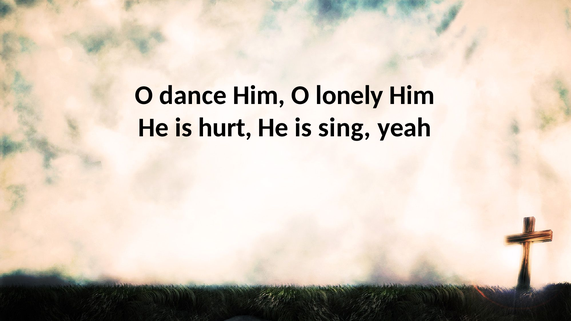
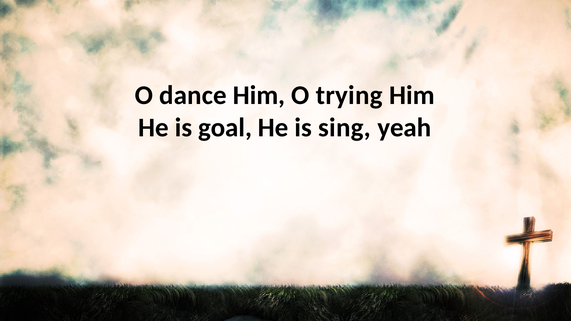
lonely: lonely -> trying (349, 95)
hurt: hurt -> goal (225, 128)
